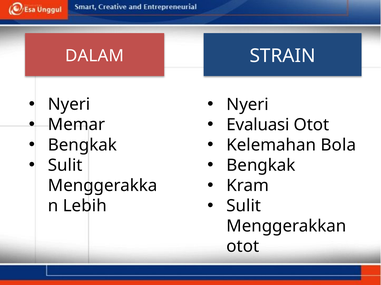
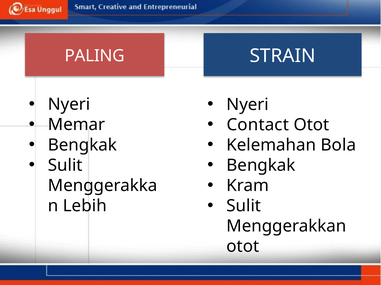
DALAM: DALAM -> PALING (95, 56)
Evaluasi: Evaluasi -> Contact (258, 125)
